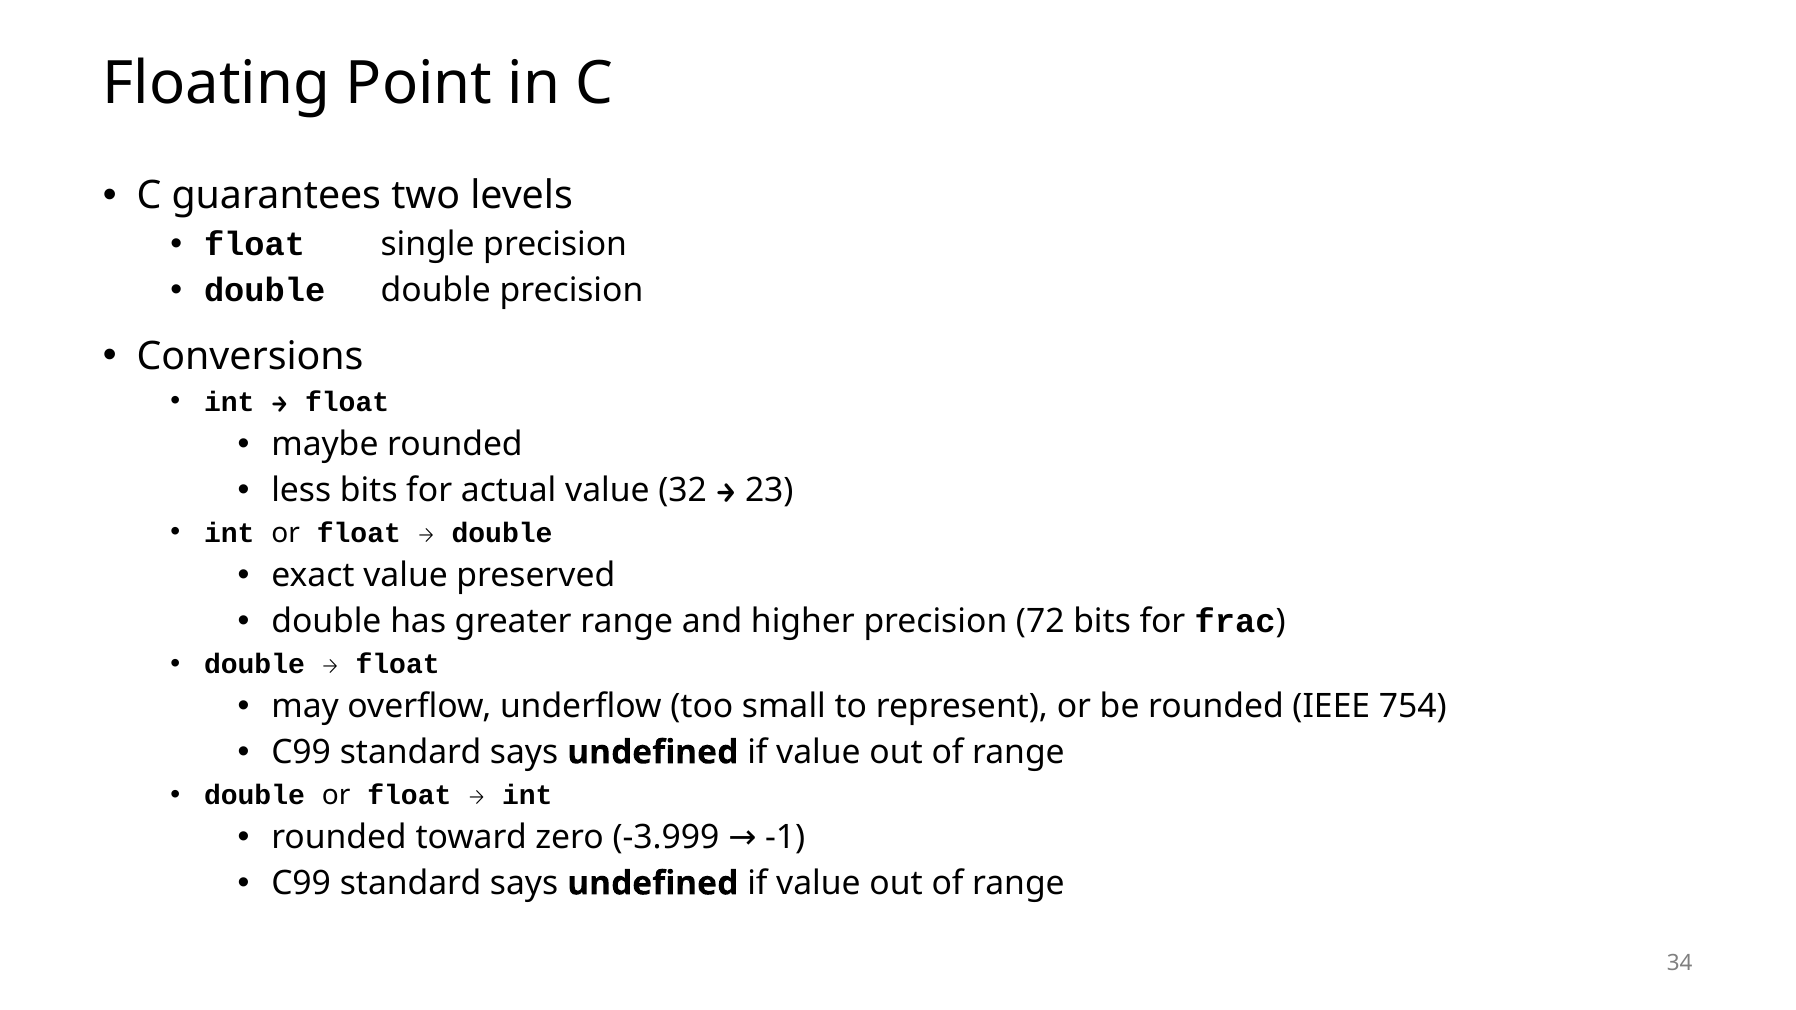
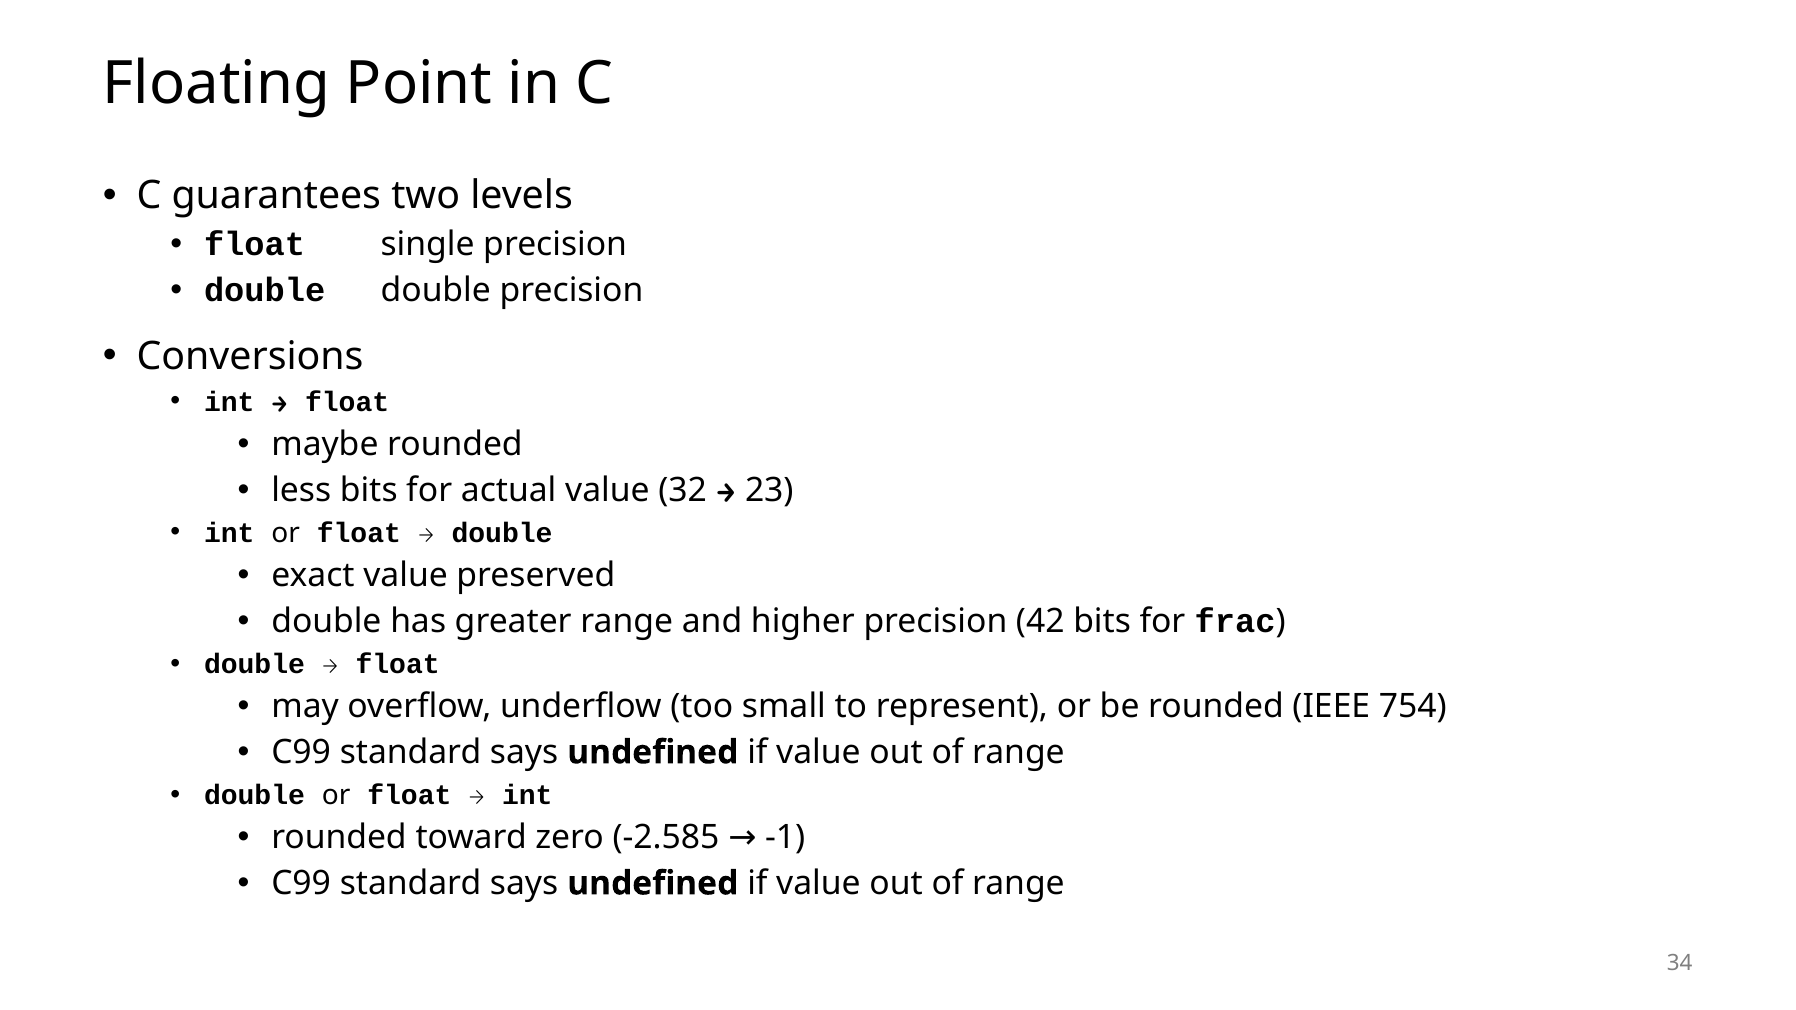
72: 72 -> 42 (1040, 621)
-3.999: -3.999 -> -2.585 (666, 838)
